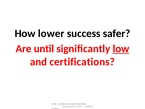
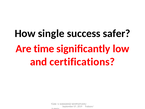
lower: lower -> single (51, 33)
until: until -> time (44, 49)
low underline: present -> none (121, 49)
